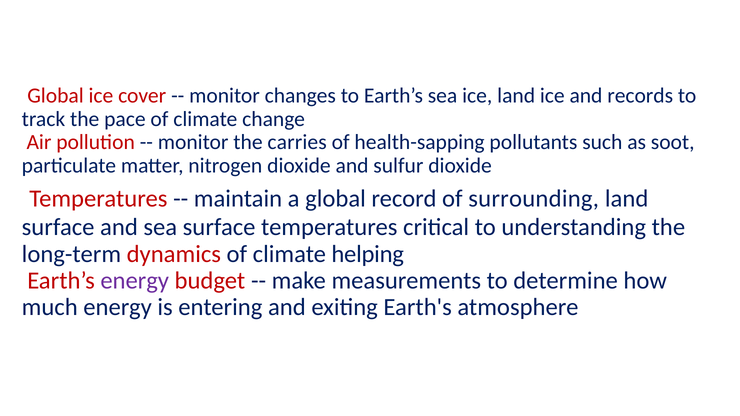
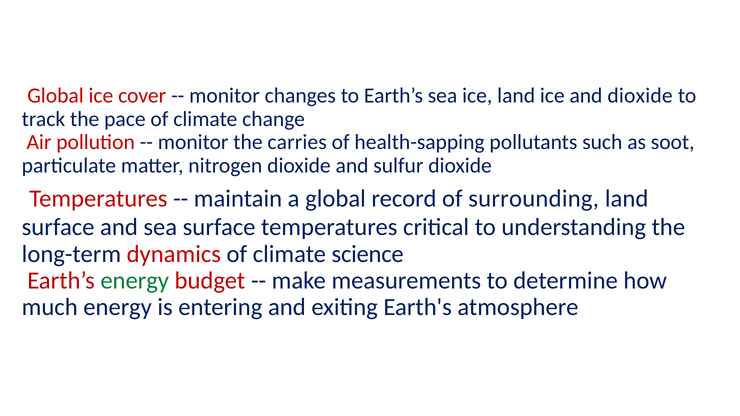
and records: records -> dioxide (640, 96)
helping: helping -> science (368, 254)
energy colour: purple -> green (135, 281)
